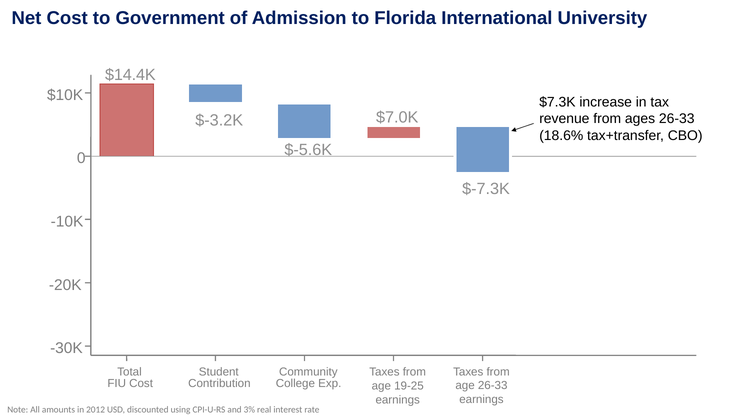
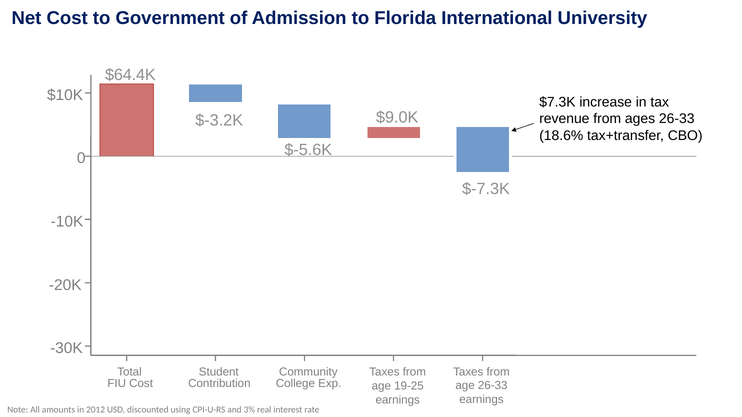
$14.4K: $14.4K -> $64.4K (130, 75)
$7.0K: $7.0K -> $9.0K (397, 118)
